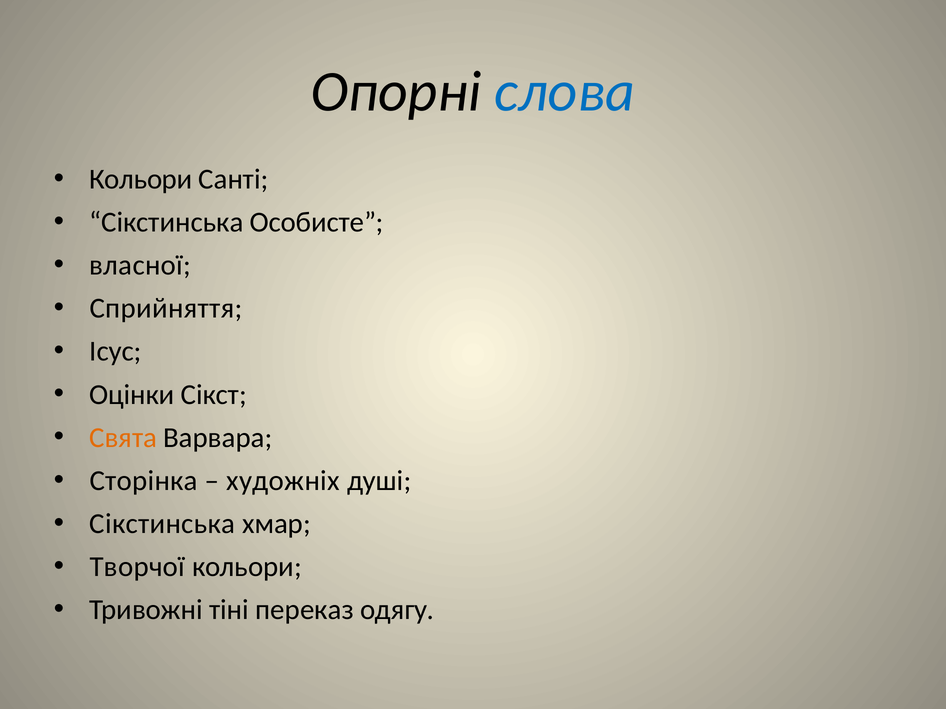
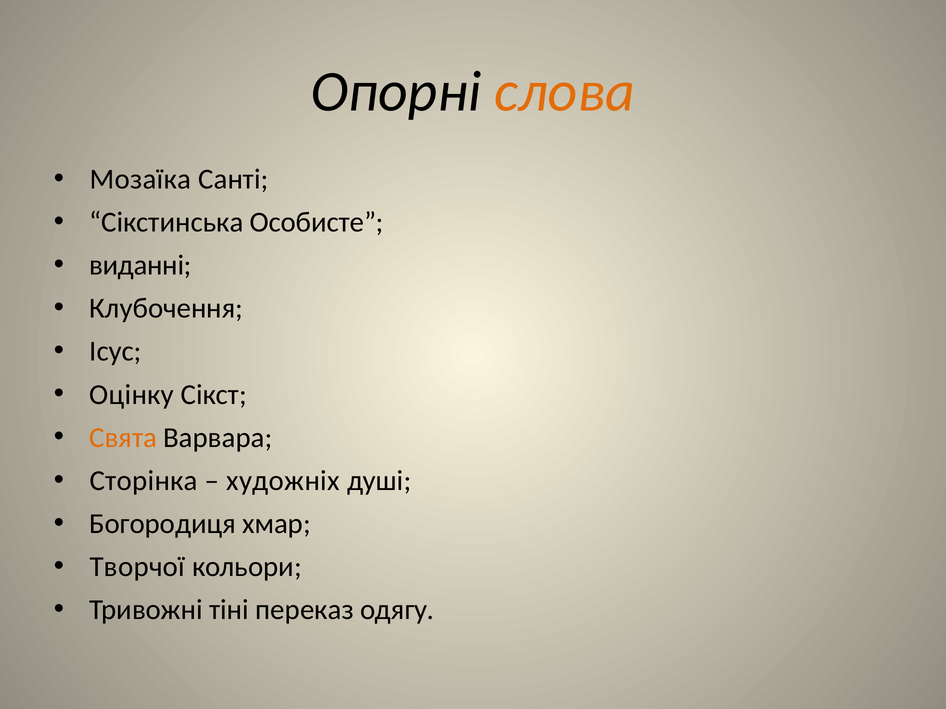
слова colour: blue -> orange (565, 92)
Кольори: Кольори -> Мозаїка (140, 179)
власної: власної -> виданні (140, 265)
Сприйняття: Сприйняття -> Клубочення (166, 309)
Оцінки: Оцінки -> Оцінку (132, 395)
Сікстинська: Сікстинська -> Богородиця (163, 524)
